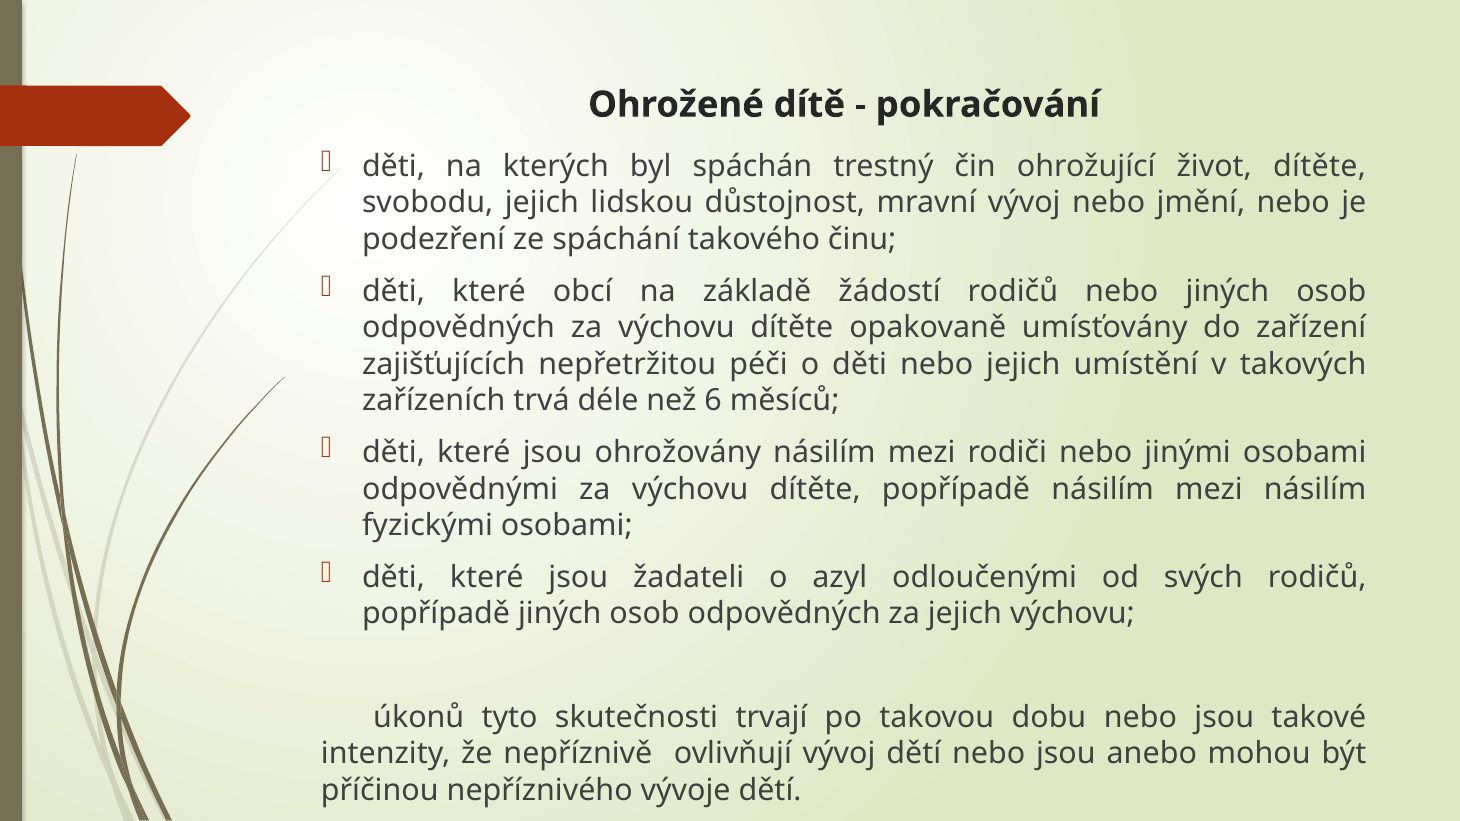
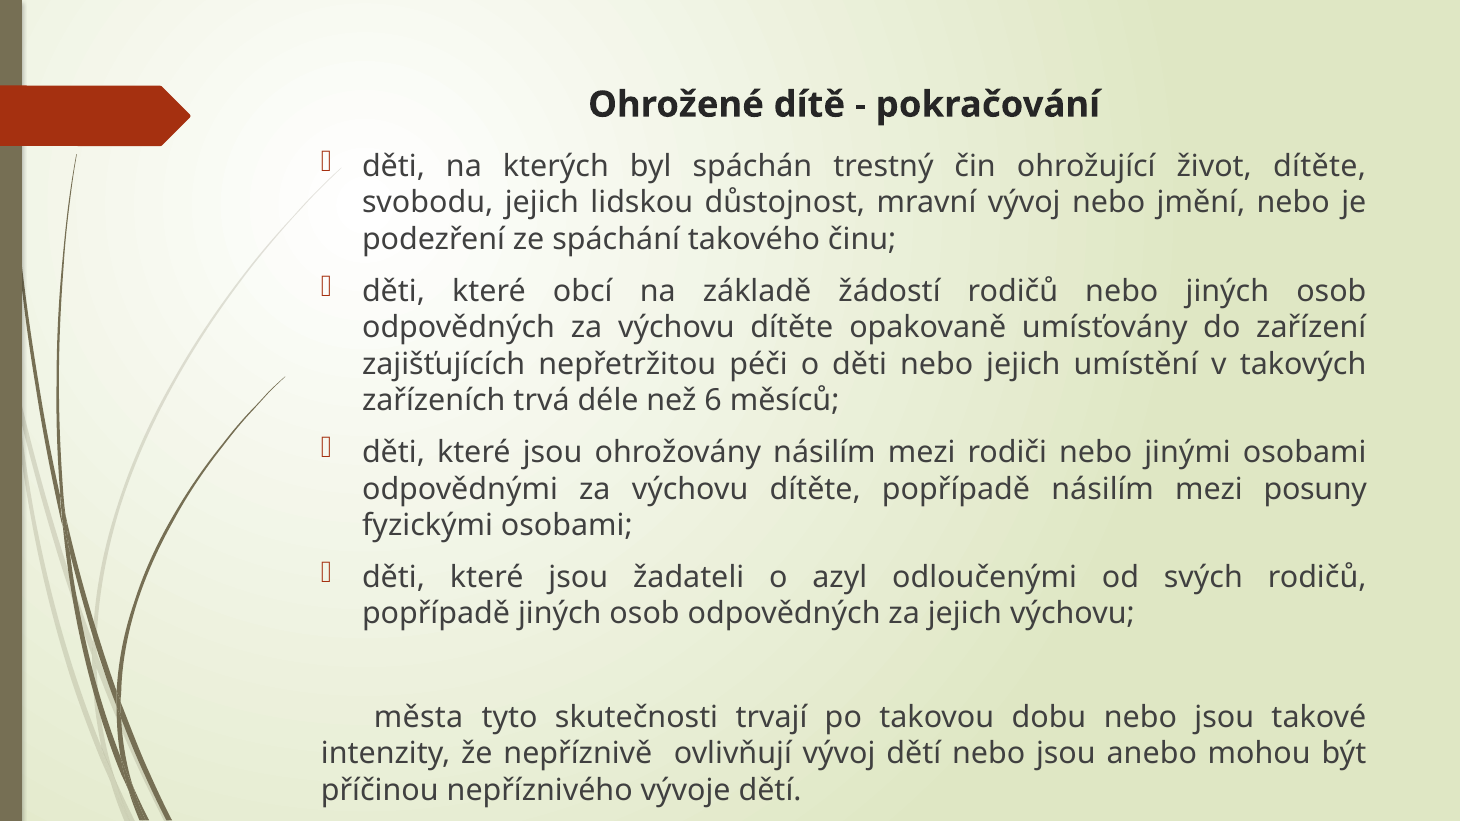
mezi násilím: násilím -> posuny (1315, 489)
úkonů: úkonů -> města (419, 718)
